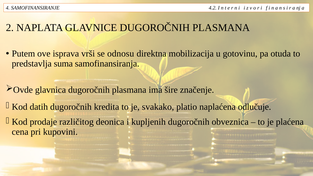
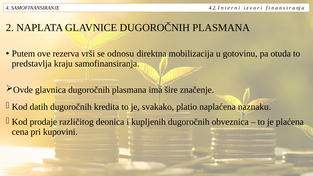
isprava: isprava -> rezerva (66, 54)
suma: suma -> kraju (63, 64)
odlučuje: odlučuje -> naznaku (254, 107)
